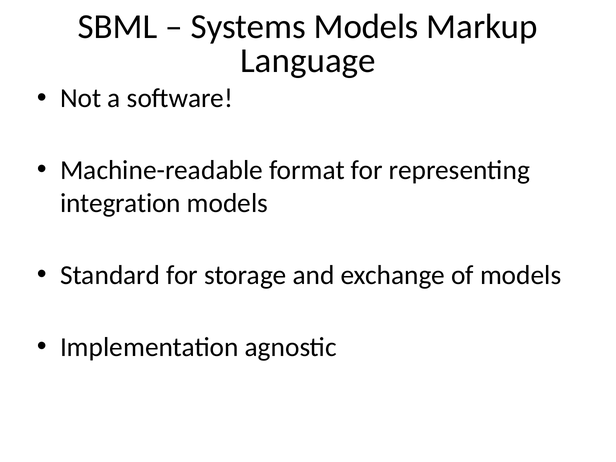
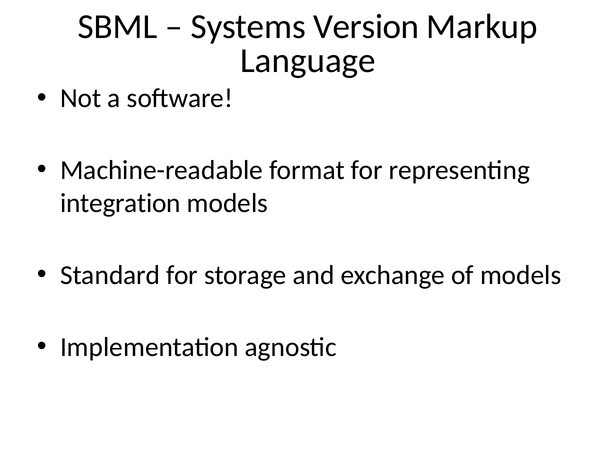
Systems Models: Models -> Version (366, 27)
